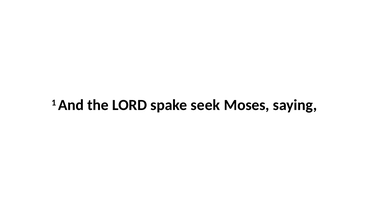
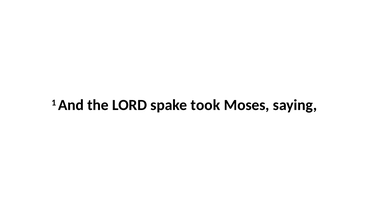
seek: seek -> took (205, 105)
